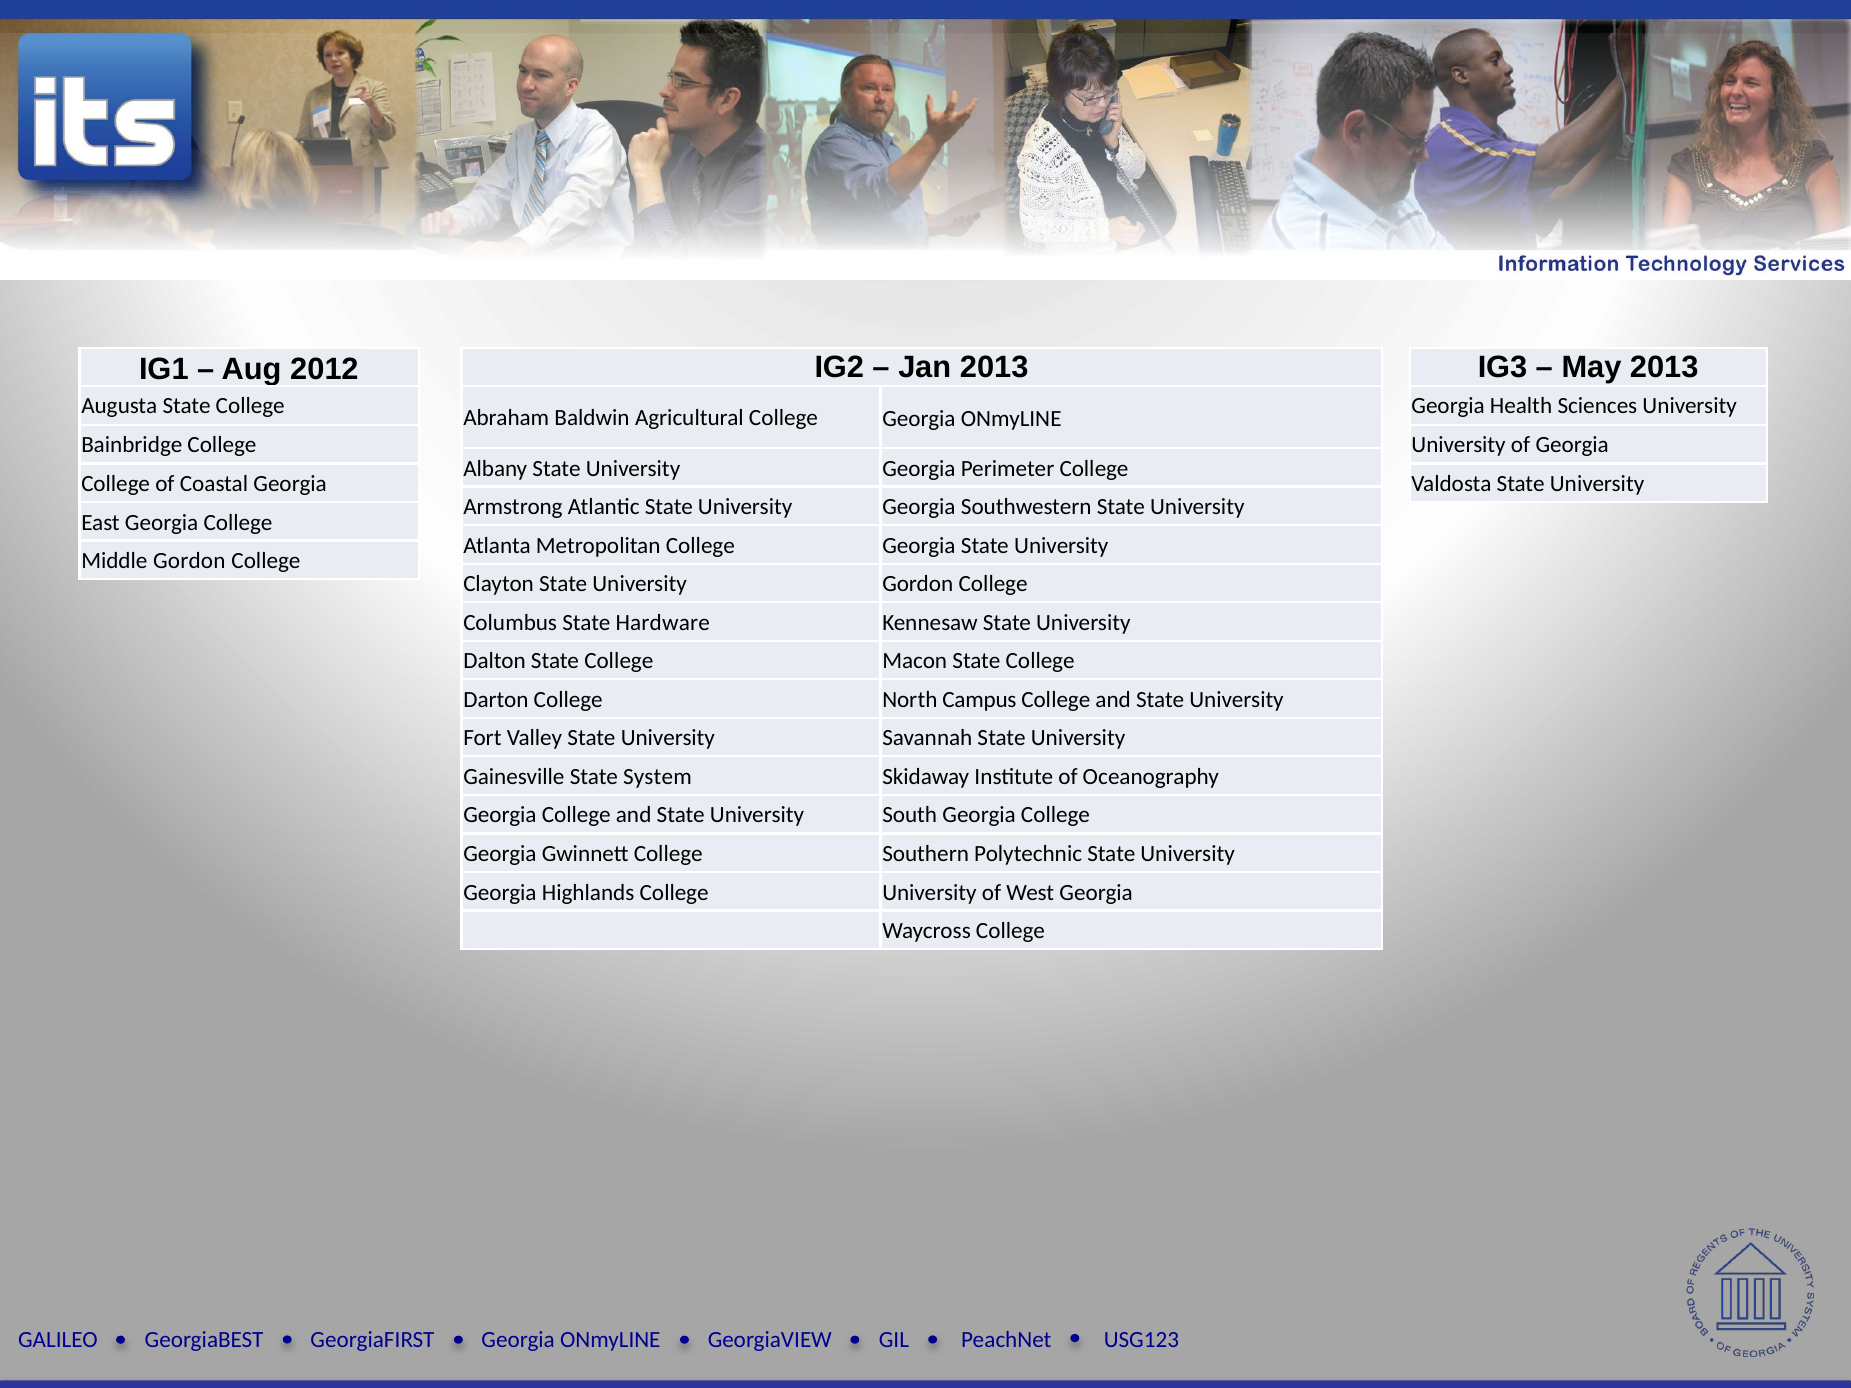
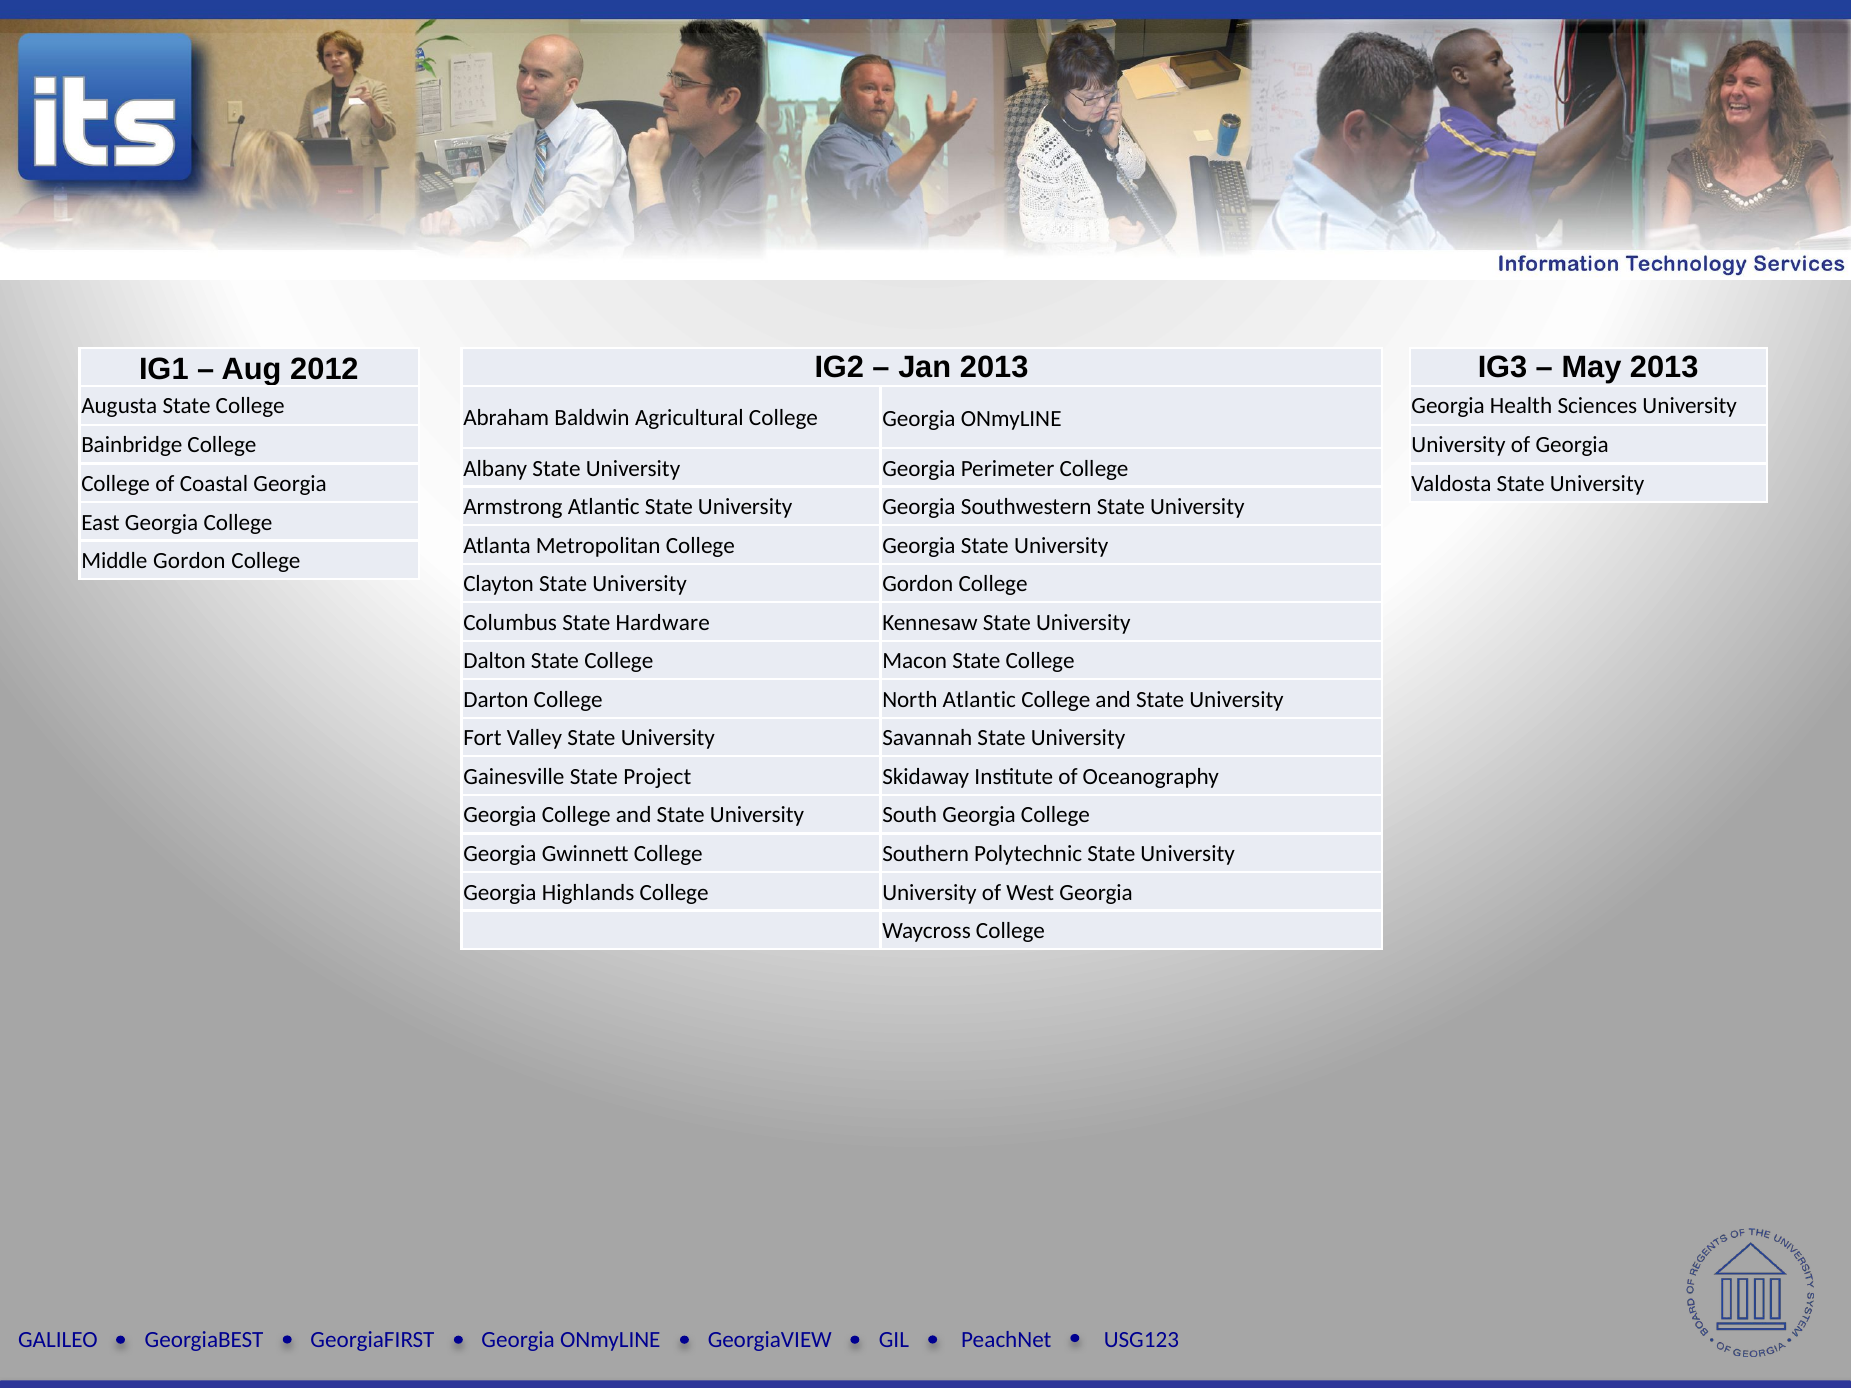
North Campus: Campus -> Atlantic (979, 700)
System: System -> Project (657, 777)
